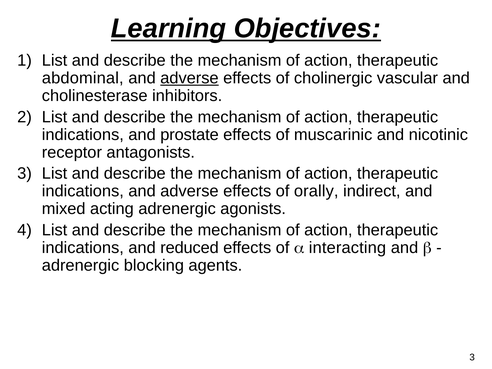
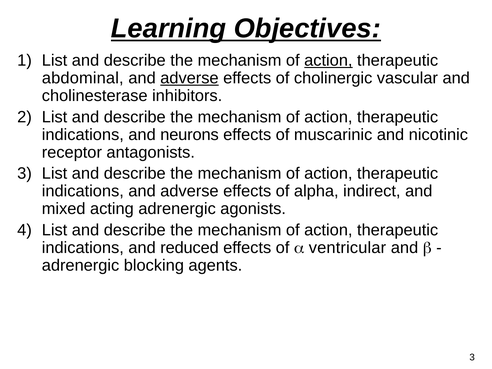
action underline: none -> present (328, 60)
prostate: prostate -> neurons (190, 135)
orally: orally -> alpha (316, 191)
interacting: interacting -> ventricular (347, 248)
